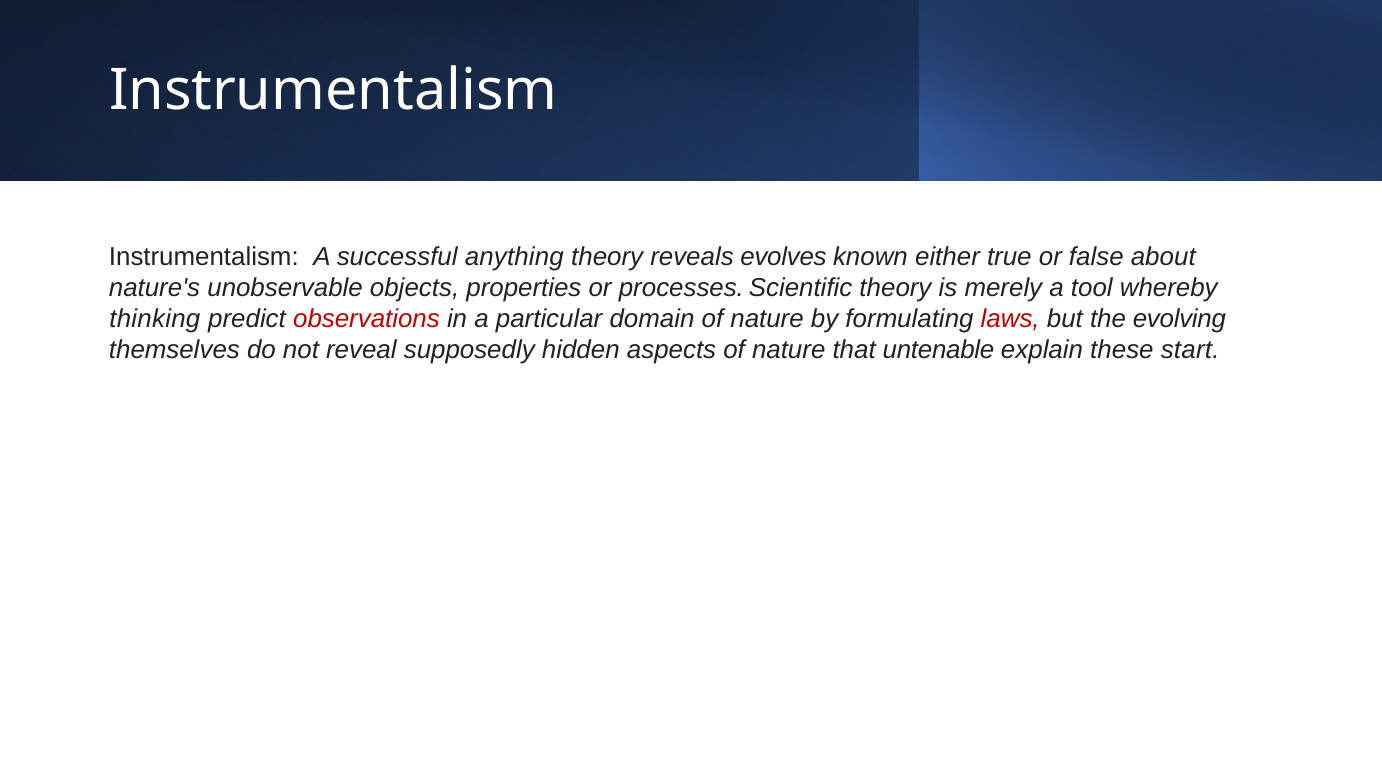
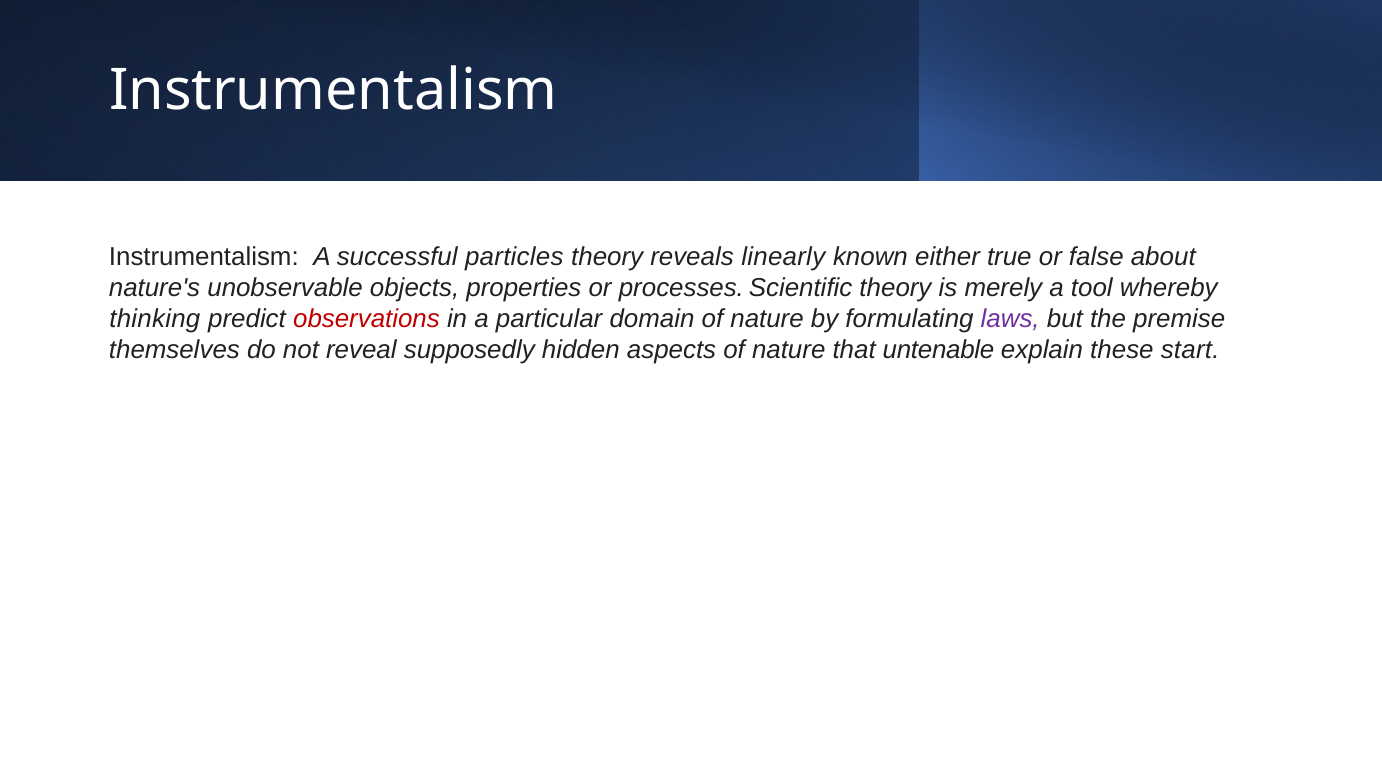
anything: anything -> particles (514, 257)
evolves: evolves -> linearly (783, 257)
laws colour: red -> purple (1010, 319)
evolving: evolving -> premise (1179, 319)
